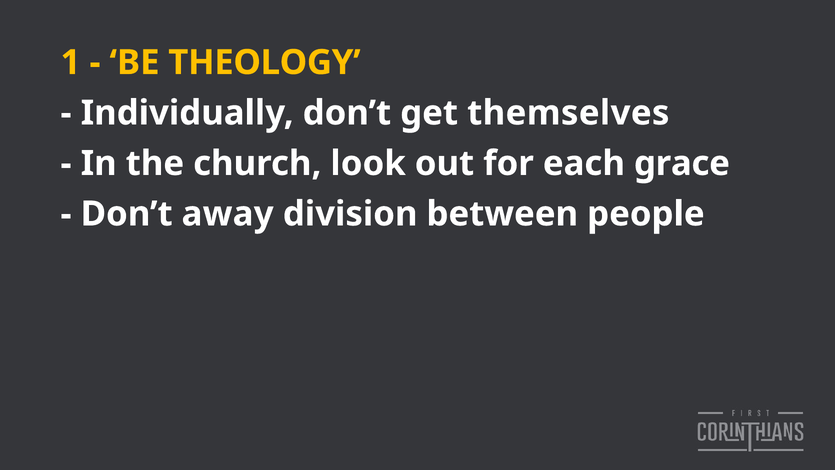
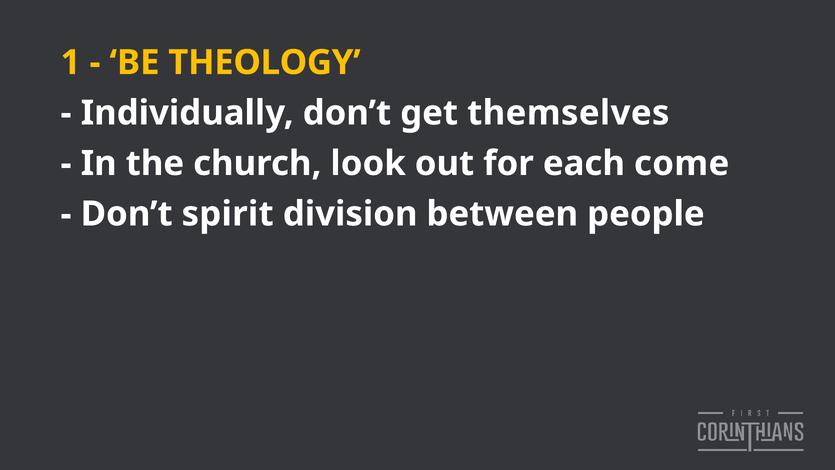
grace: grace -> come (682, 163)
away: away -> spirit (228, 214)
